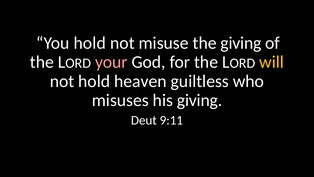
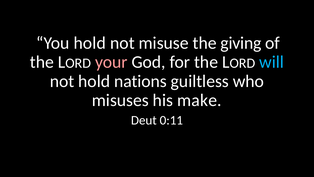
will colour: yellow -> light blue (272, 62)
heaven: heaven -> nations (140, 81)
his giving: giving -> make (199, 100)
9:11: 9:11 -> 0:11 (171, 120)
